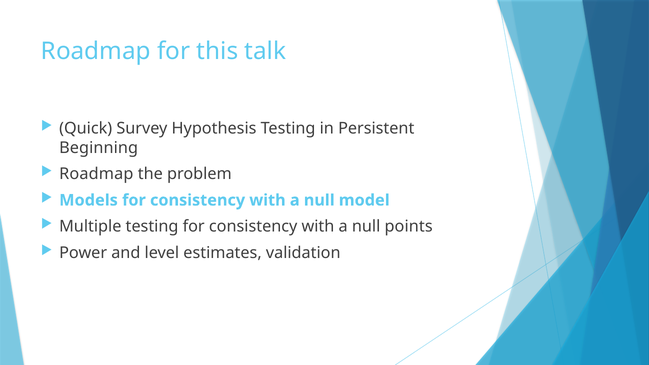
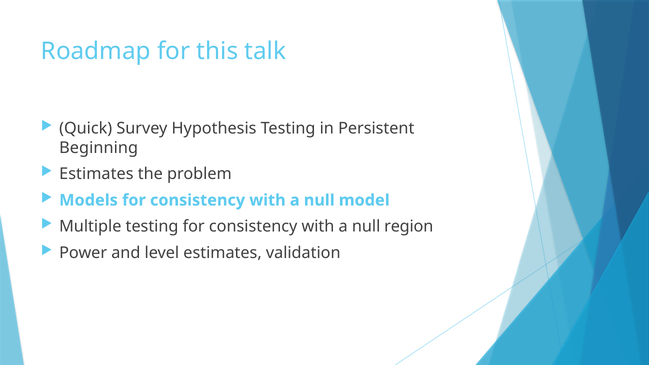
Roadmap: Roadmap -> Estimates (96, 174)
points: points -> region (409, 226)
